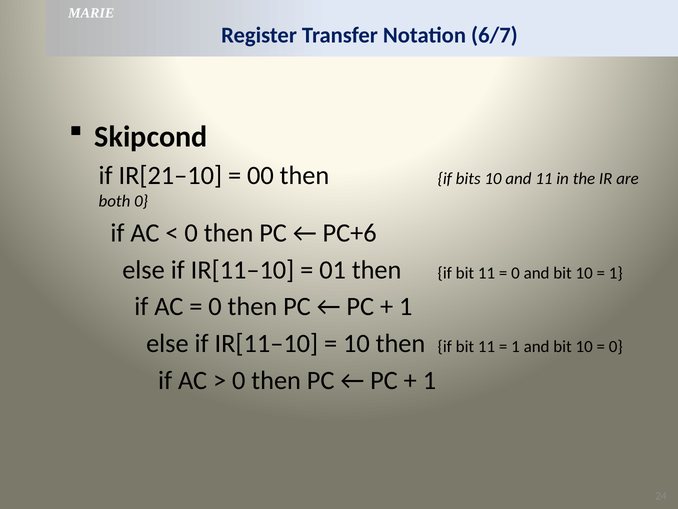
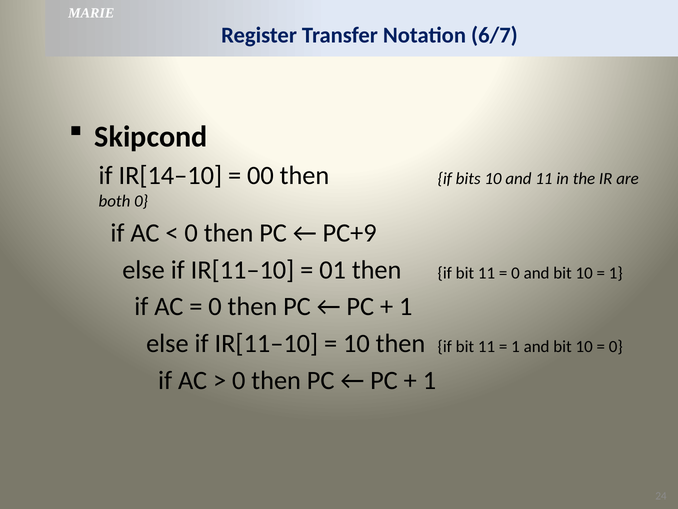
IR[21–10: IR[21–10 -> IR[14–10 (170, 175)
PC+6: PC+6 -> PC+9 (350, 233)
